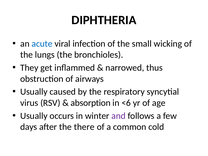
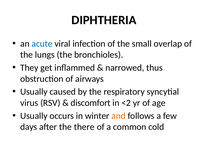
wicking: wicking -> overlap (168, 44)
absorption: absorption -> discomfort (91, 103)
<6: <6 -> <2 (126, 103)
and colour: purple -> orange (119, 116)
